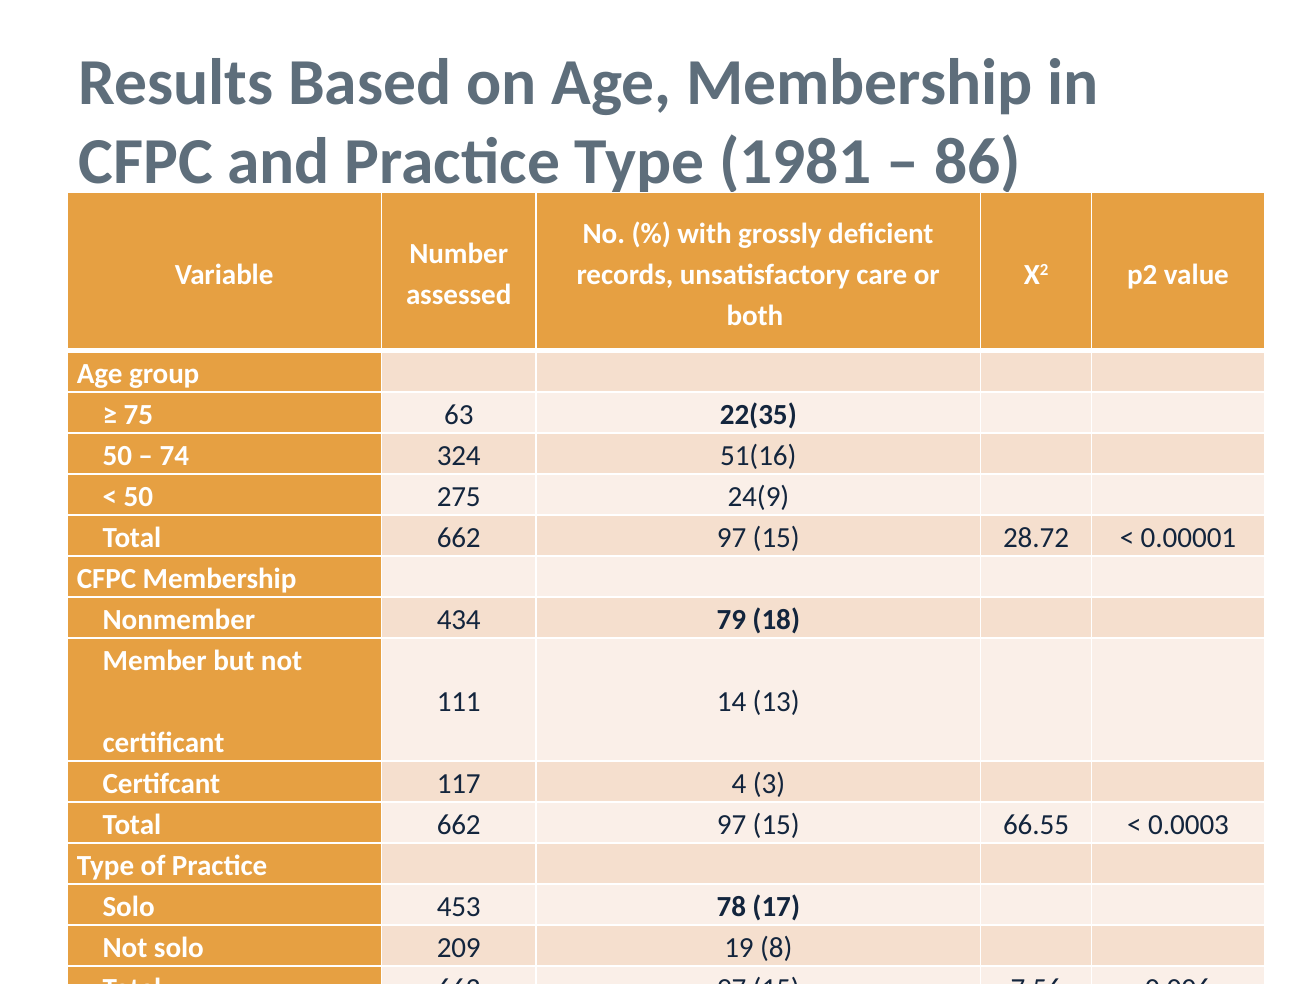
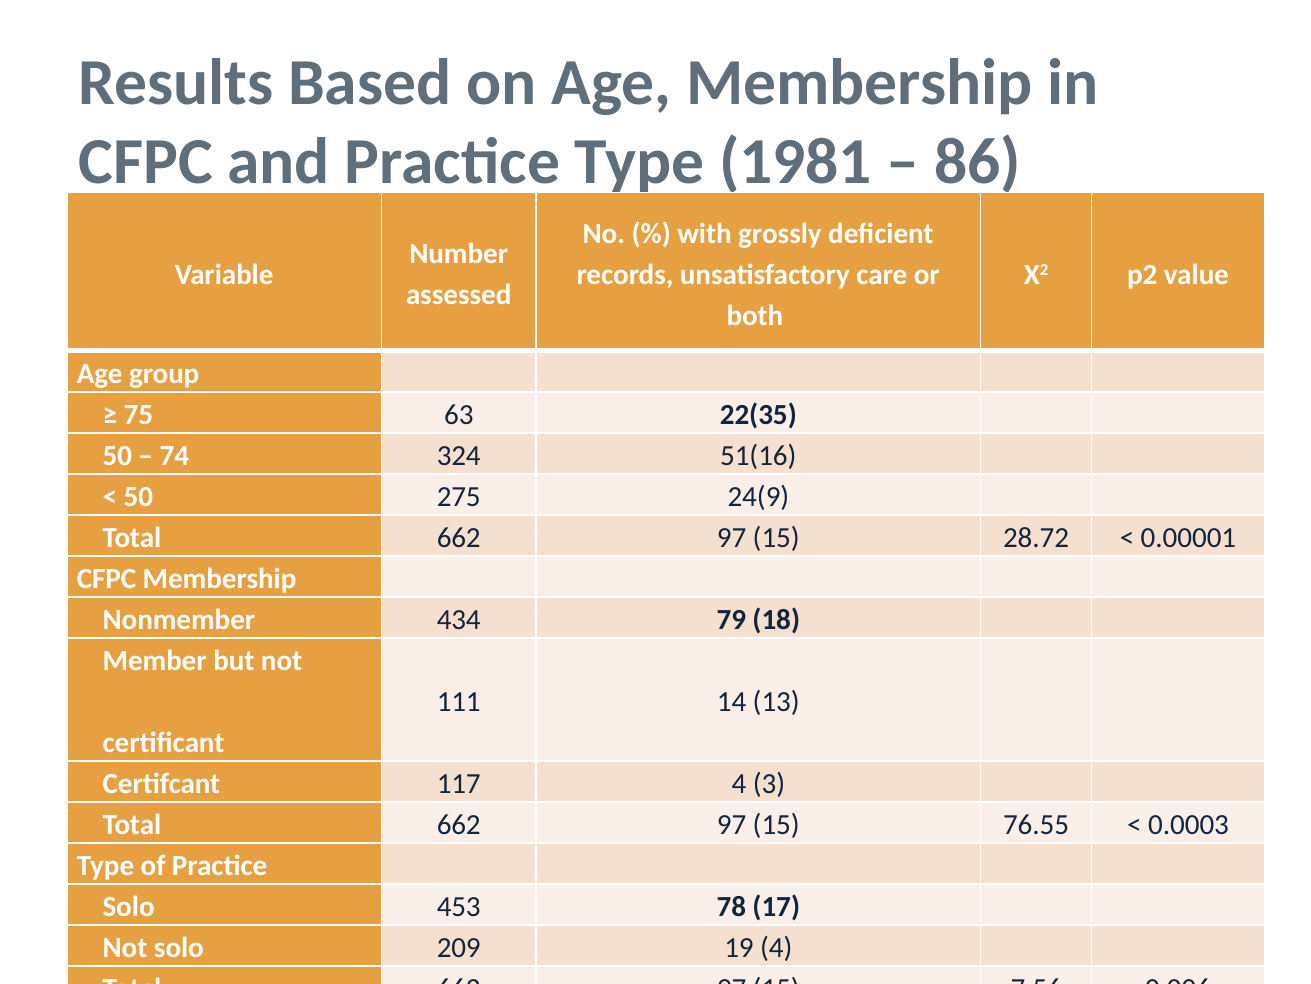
66.55: 66.55 -> 76.55 (1036, 825)
19 8: 8 -> 4 (776, 948)
